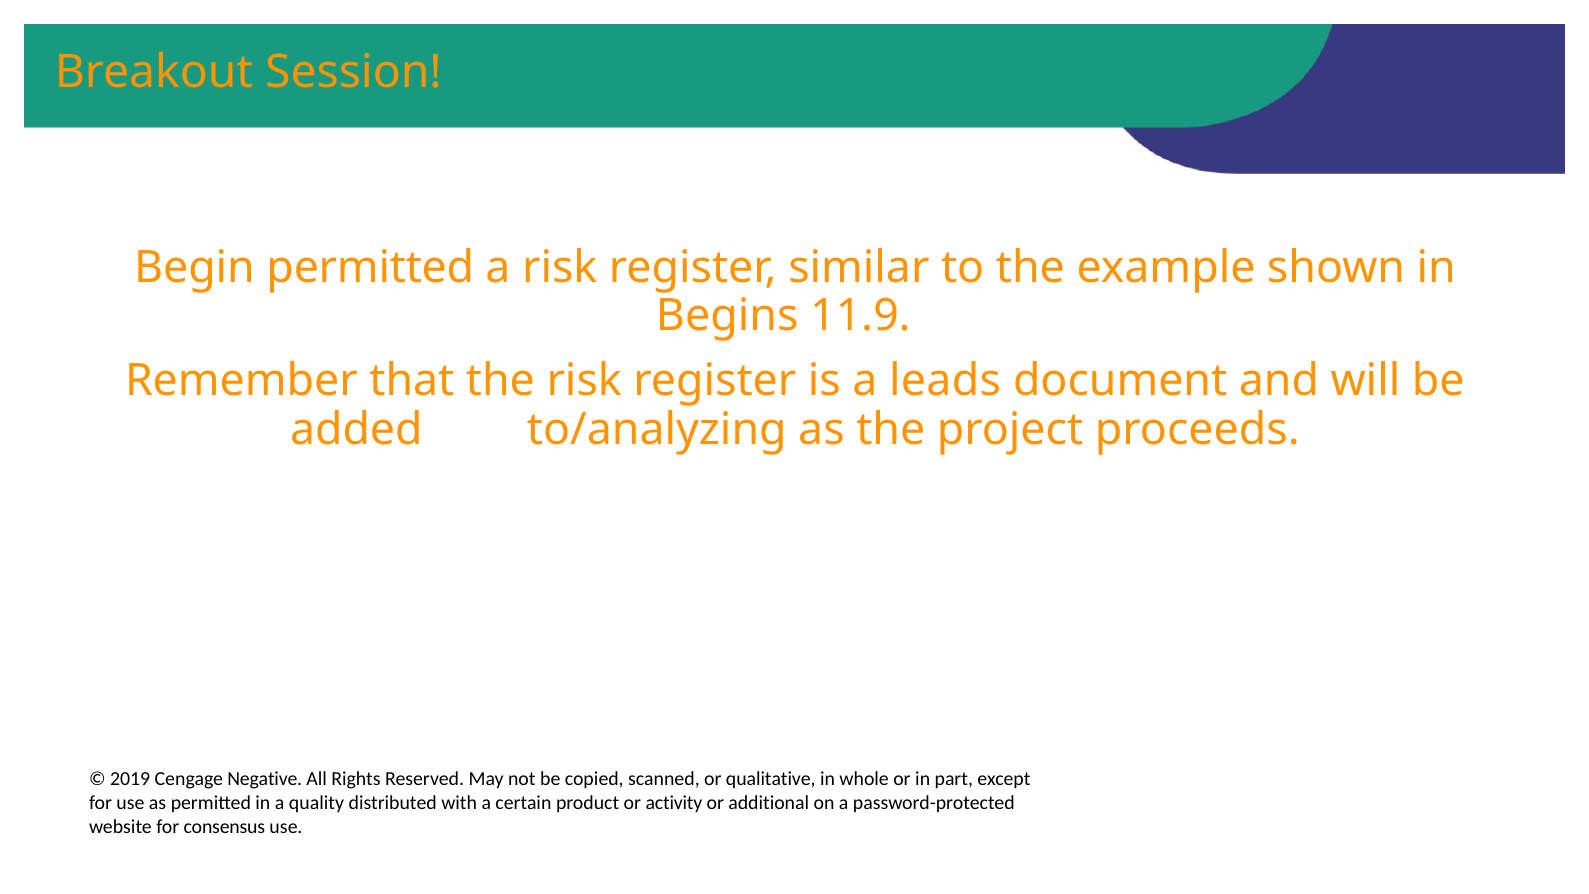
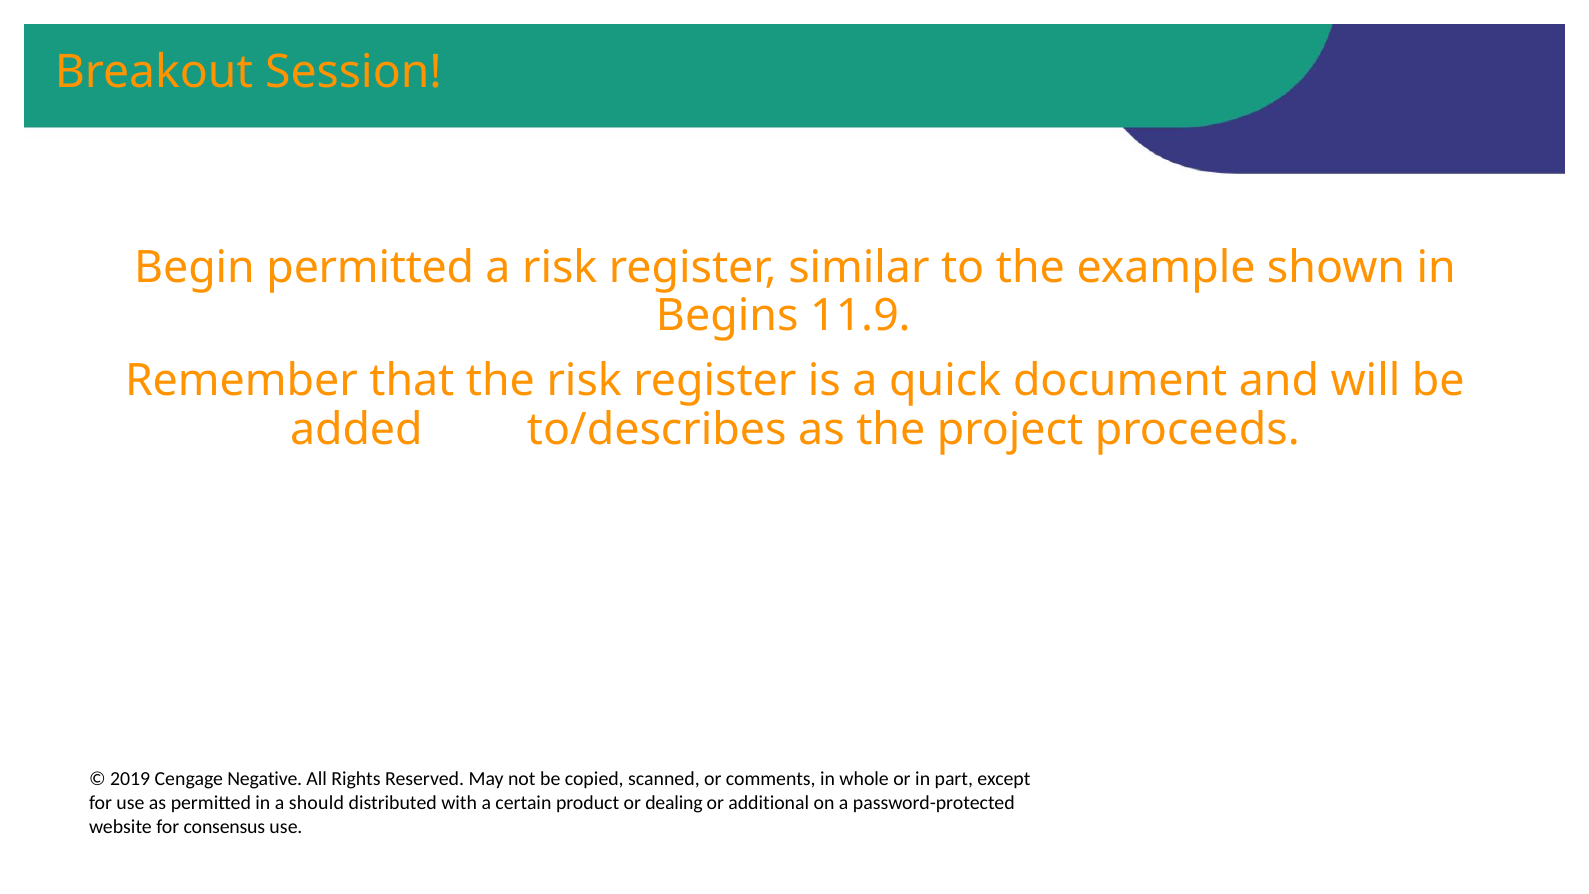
leads: leads -> quick (945, 381)
to/analyzing: to/analyzing -> to/describes (657, 429)
qualitative: qualitative -> comments (771, 779)
quality: quality -> should (316, 803)
activity: activity -> dealing (674, 803)
